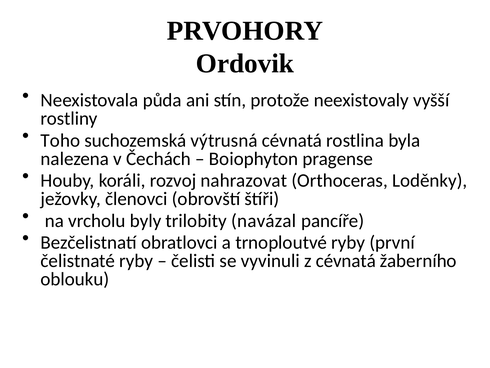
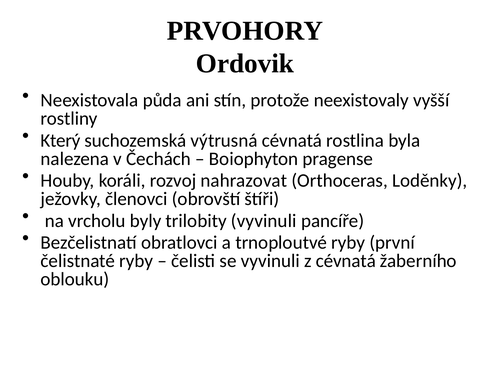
Toho: Toho -> Který (60, 140)
trilobity navázal: navázal -> vyvinuli (264, 220)
